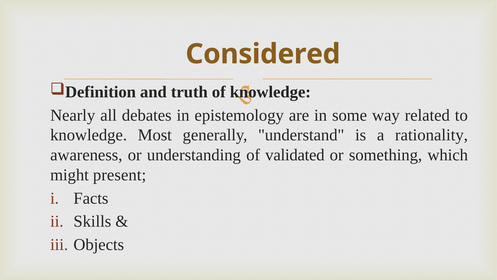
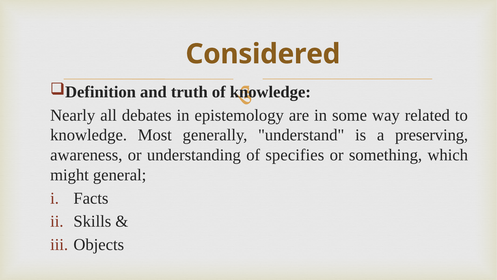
rationality: rationality -> preserving (432, 135)
validated: validated -> specifies (295, 155)
present: present -> general (120, 175)
